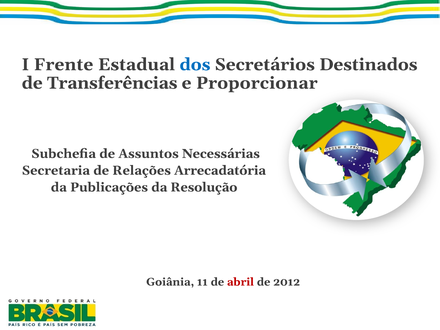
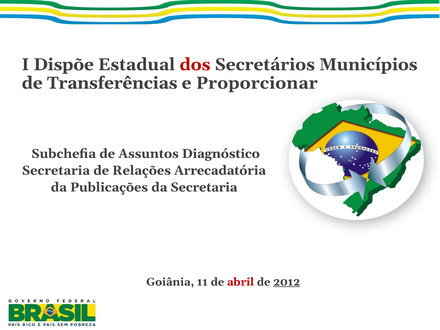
Frente: Frente -> Dispõe (64, 65)
dos colour: blue -> red (195, 65)
Destinados: Destinados -> Municípios (368, 65)
Necessárias: Necessárias -> Diagnóstico (221, 154)
da Resolução: Resolução -> Secretaria (204, 187)
2012 underline: none -> present (287, 282)
